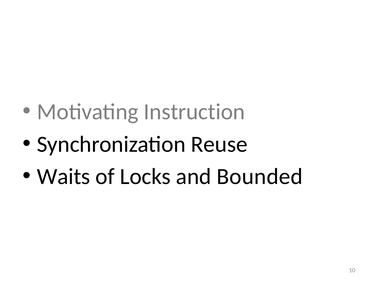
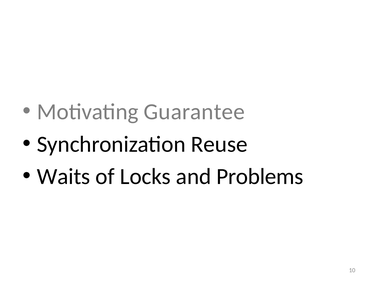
Instruction: Instruction -> Guarantee (194, 112)
Bounded: Bounded -> Problems (260, 177)
